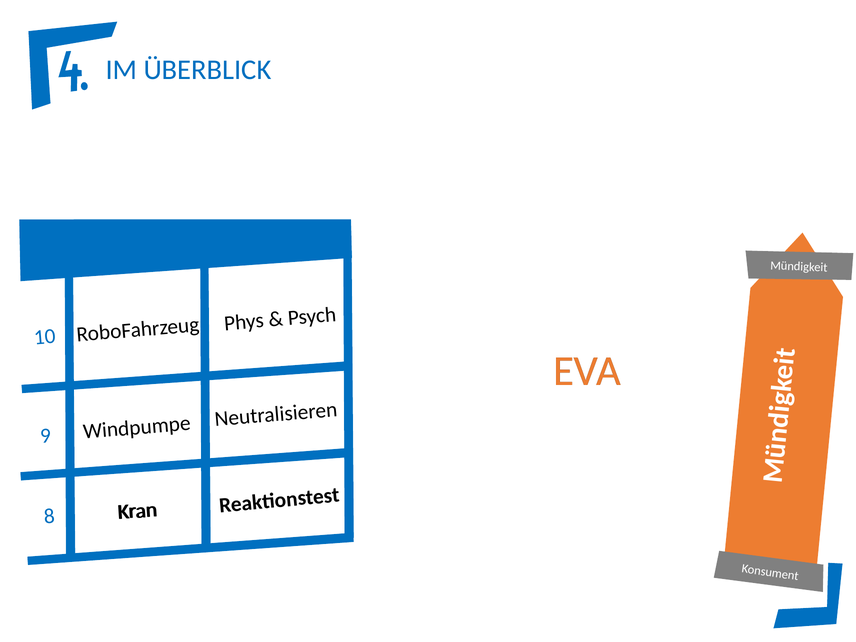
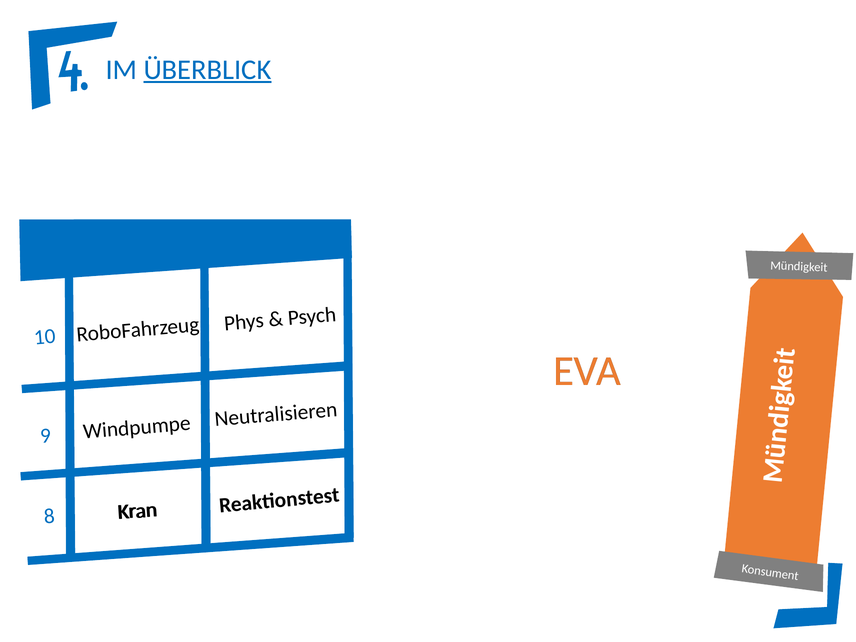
ÜBERBLICK underline: none -> present (208, 70)
